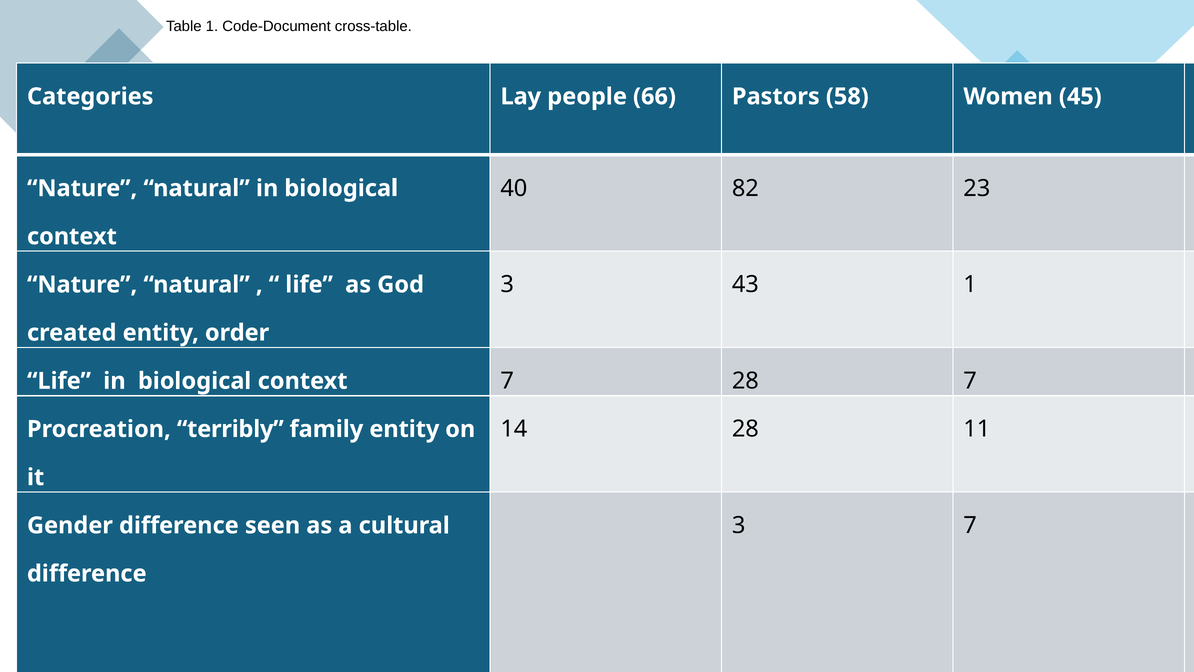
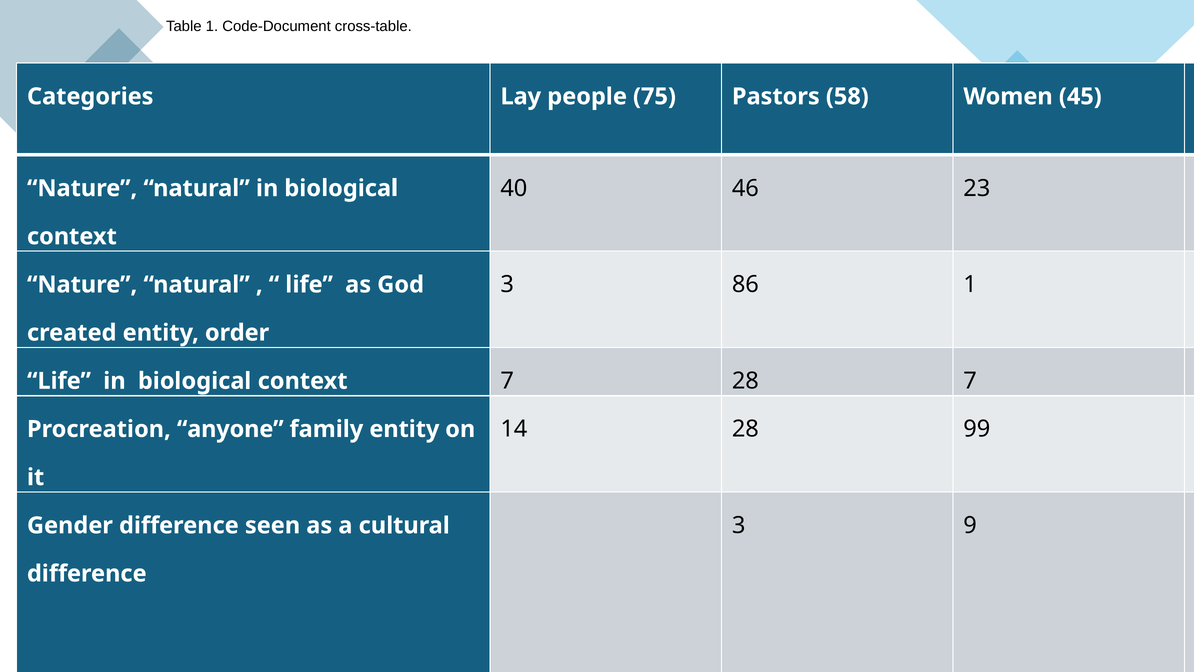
66: 66 -> 75 (654, 96)
82: 82 -> 46 (745, 188)
3 43: 43 -> 86 (745, 285)
11: 11 -> 99 (977, 429)
terribly: terribly -> anyone (230, 429)
3 7: 7 -> 9 (970, 525)
